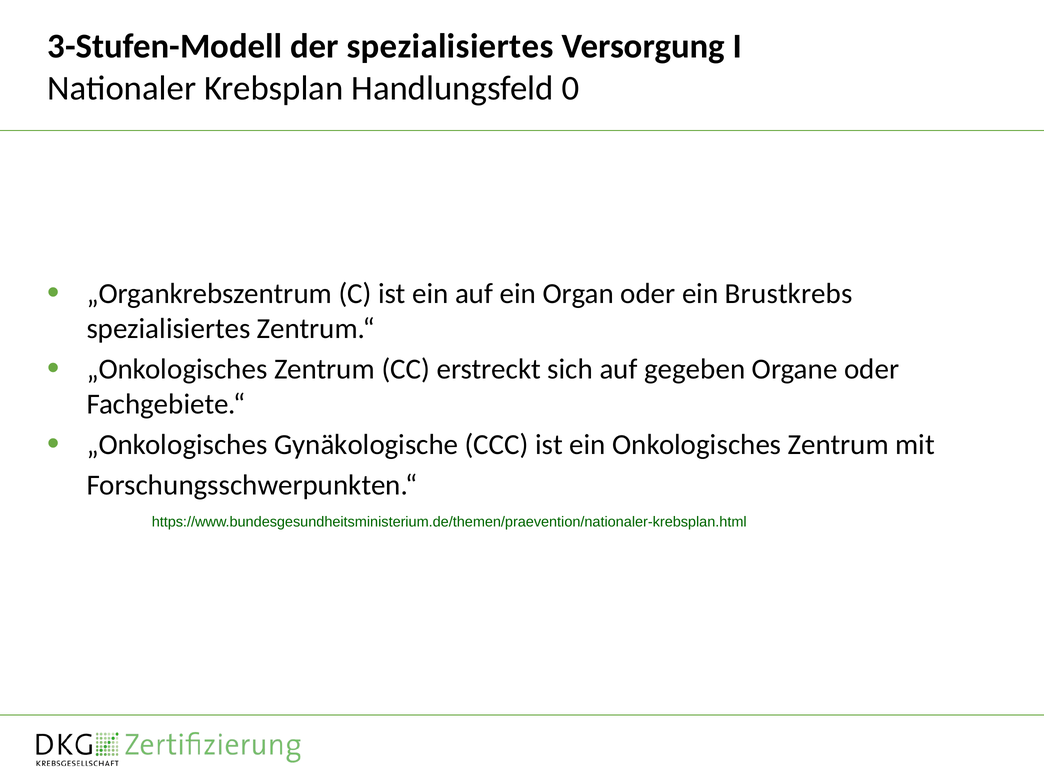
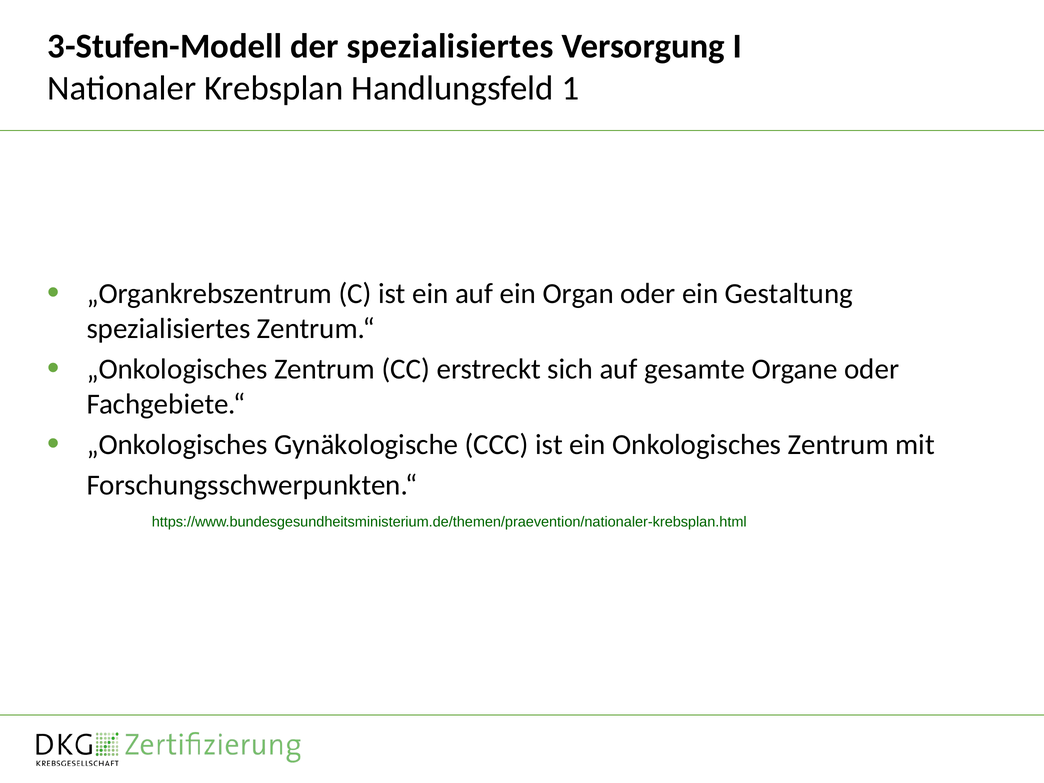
0: 0 -> 1 (570, 88)
Brustkrebs: Brustkrebs -> Gestaltung (789, 294)
gegeben: gegeben -> gesamte (695, 369)
